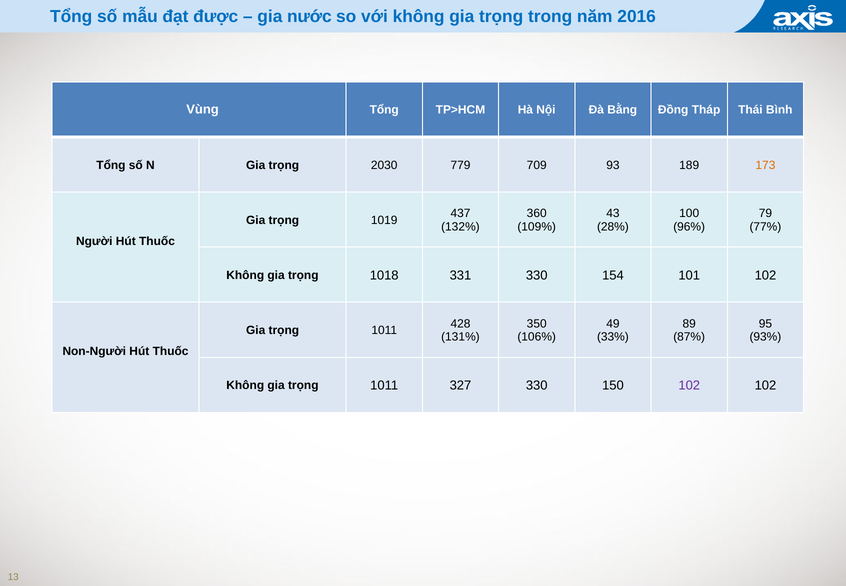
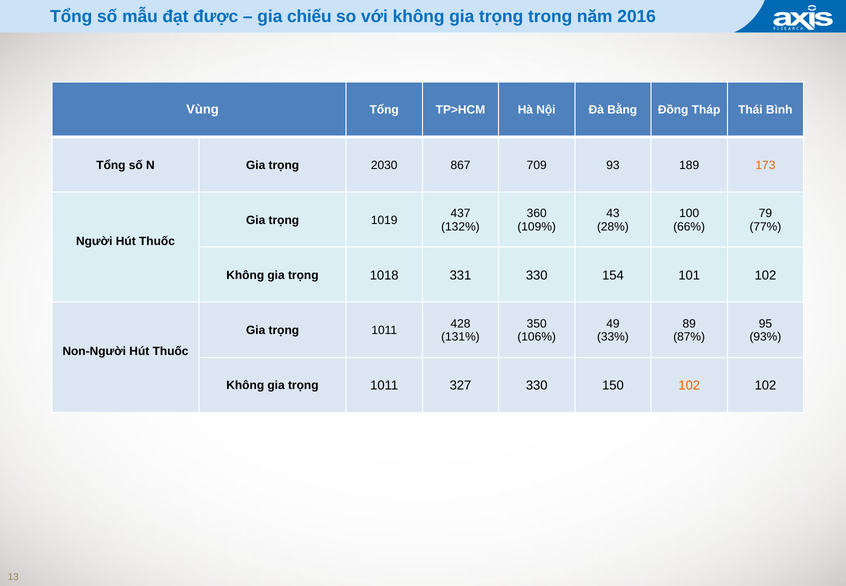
nước: nước -> chiếu (309, 17)
779: 779 -> 867 (460, 165)
96%: 96% -> 66% (689, 227)
102 colour: purple -> orange (689, 385)
